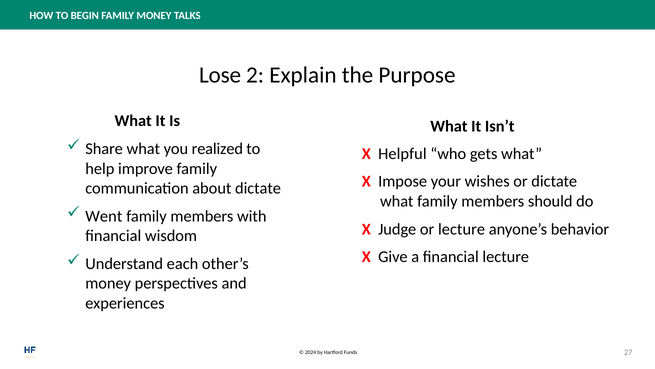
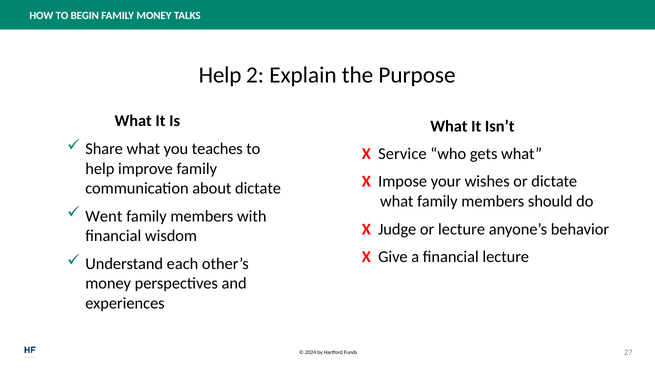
Lose: Lose -> Help (220, 75)
realized: realized -> teaches (217, 149)
Helpful: Helpful -> Service (402, 153)
